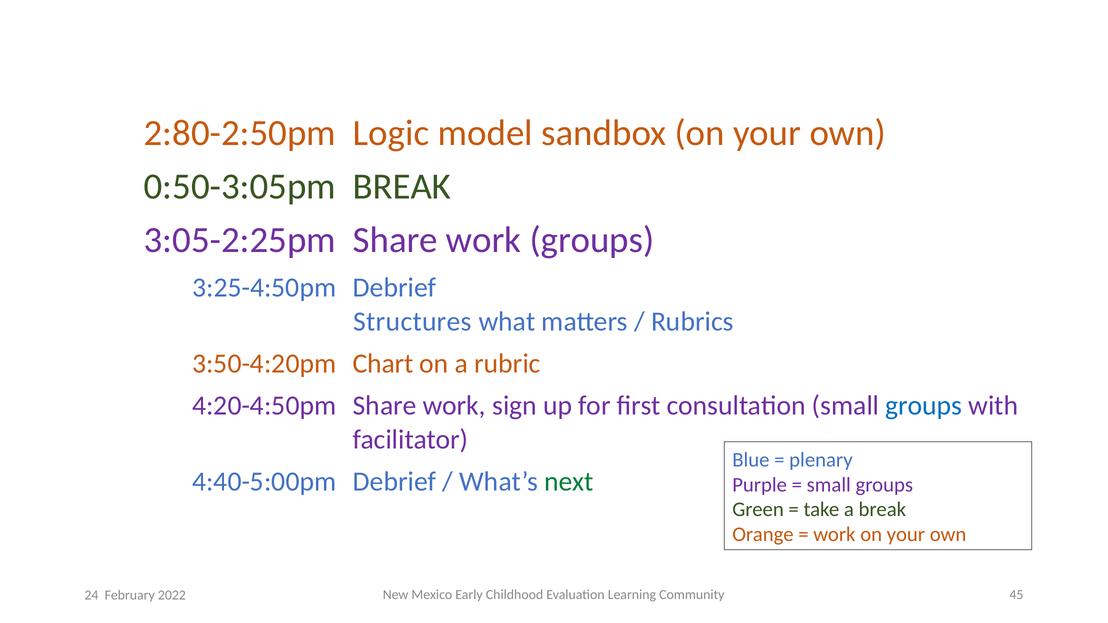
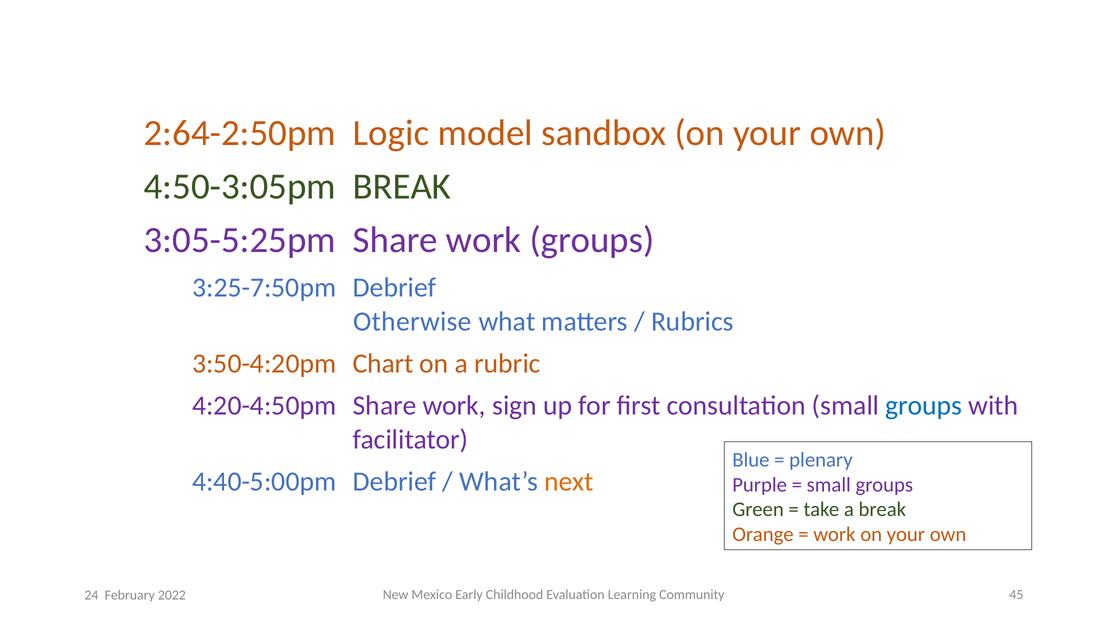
2:80-2:50pm: 2:80-2:50pm -> 2:64-2:50pm (240, 133)
0:50-3:05pm: 0:50-3:05pm -> 4:50-3:05pm (240, 187)
3:05-2:25pm: 3:05-2:25pm -> 3:05-5:25pm (240, 240)
3:25-4:50pm: 3:25-4:50pm -> 3:25-7:50pm (264, 288)
Structures: Structures -> Otherwise (413, 322)
next colour: green -> orange (569, 482)
